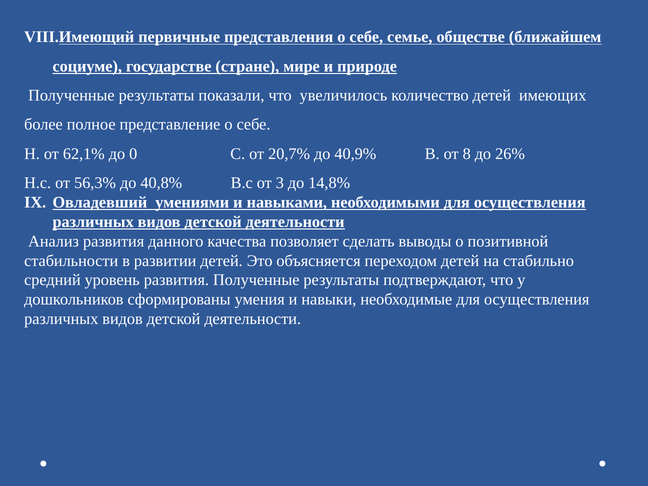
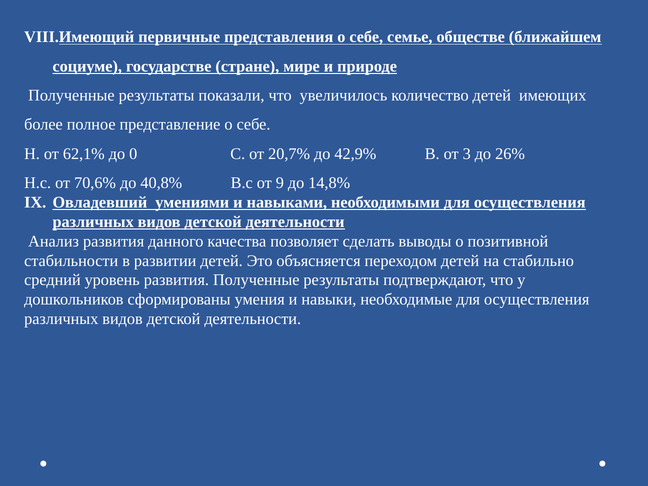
40,9%: 40,9% -> 42,9% (355, 154)
8: 8 -> 3 (467, 154)
56,3%: 56,3% -> 70,6% (95, 183)
3: 3 -> 9 (280, 183)
